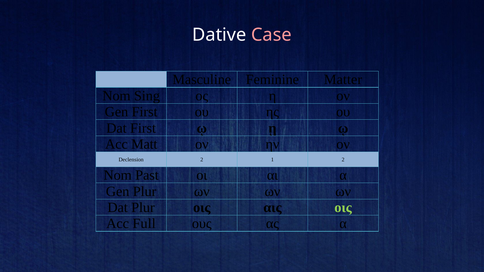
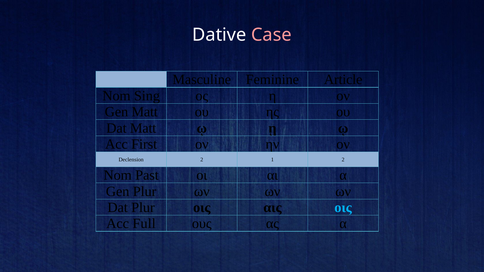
Matter: Matter -> Article (343, 80)
Gen First: First -> Matt (145, 112)
Dat First: First -> Matt (143, 128)
Matt: Matt -> First (144, 144)
οις colour: light green -> light blue (343, 208)
